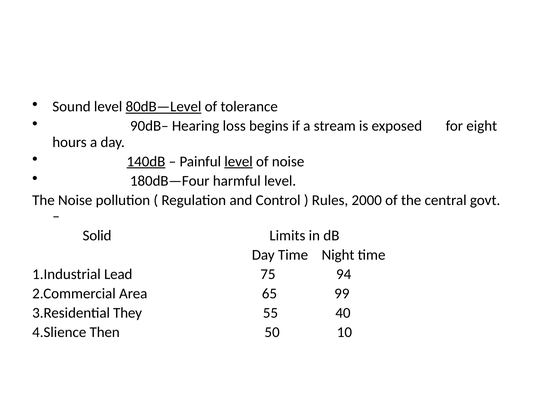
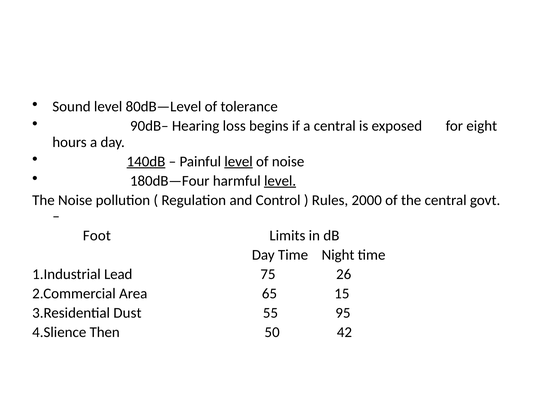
80dB—Level underline: present -> none (164, 107)
a stream: stream -> central (335, 126)
level underline: none -> present (280, 181)
Solid: Solid -> Foot (97, 235)
94: 94 -> 26 (344, 274)
99: 99 -> 15 (342, 293)
They: They -> Dust (127, 313)
40: 40 -> 95 (343, 313)
10: 10 -> 42 (344, 332)
